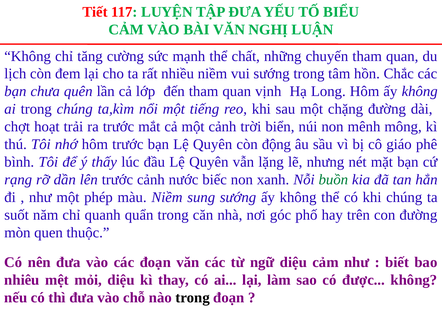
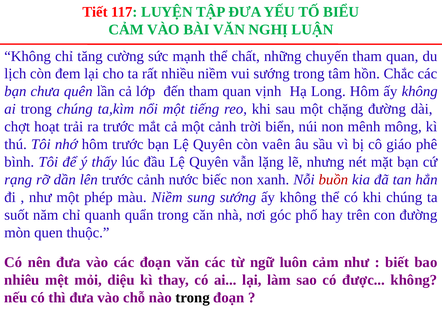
động: động -> vaên (276, 145)
buồn colour: green -> red (333, 180)
ngữ diệu: diệu -> luôn (294, 263)
